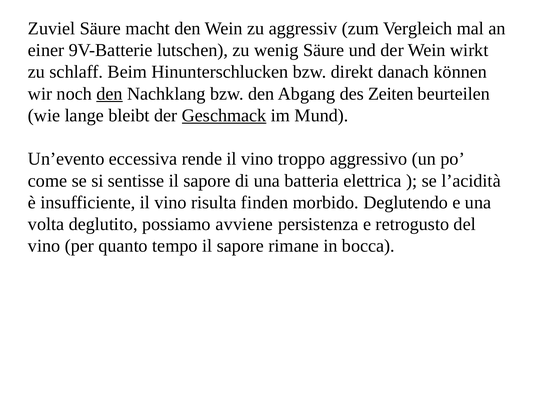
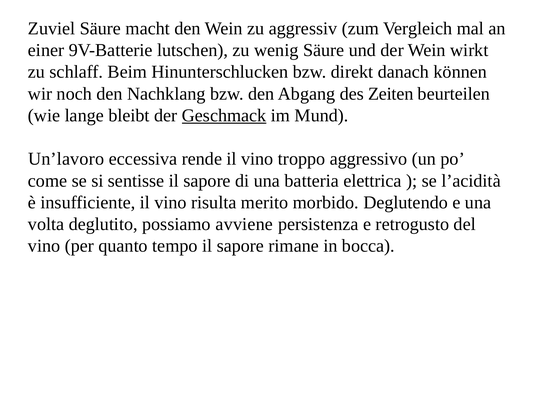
den underline: present -> none (110, 94)
Un’evento: Un’evento -> Un’lavoro (66, 159)
finden: finden -> merito (265, 202)
